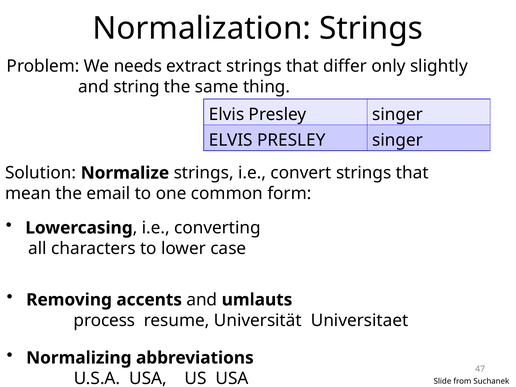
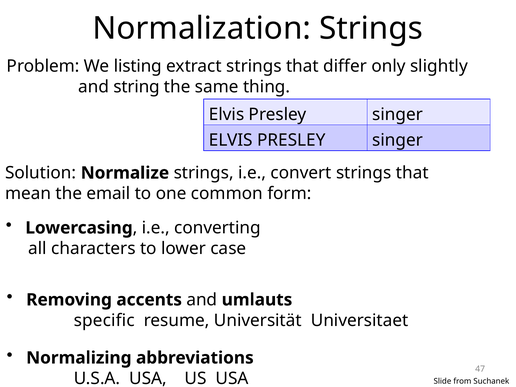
needs: needs -> listing (138, 66)
process: process -> specific (104, 320)
